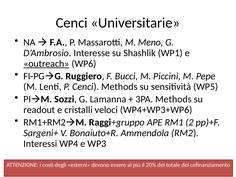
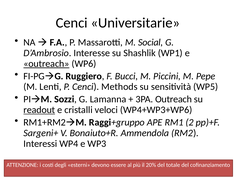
Meno: Meno -> Social (151, 42)
3PA Methods: Methods -> Outreach (174, 99)
readout underline: none -> present (39, 110)
